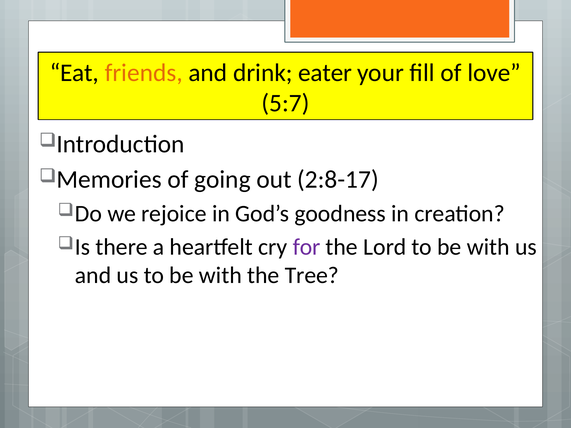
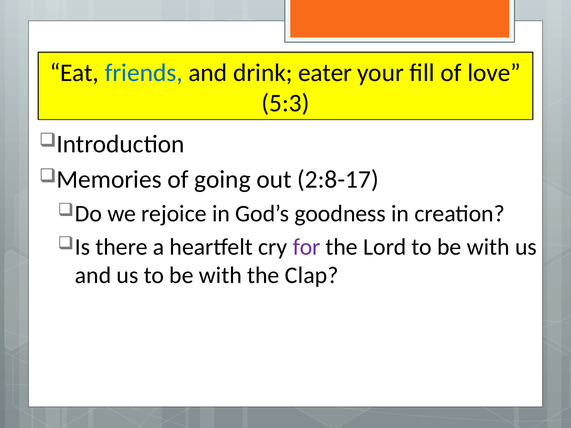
friends colour: orange -> blue (144, 73)
5:7: 5:7 -> 5:3 (285, 103)
Tree: Tree -> Clap (312, 276)
